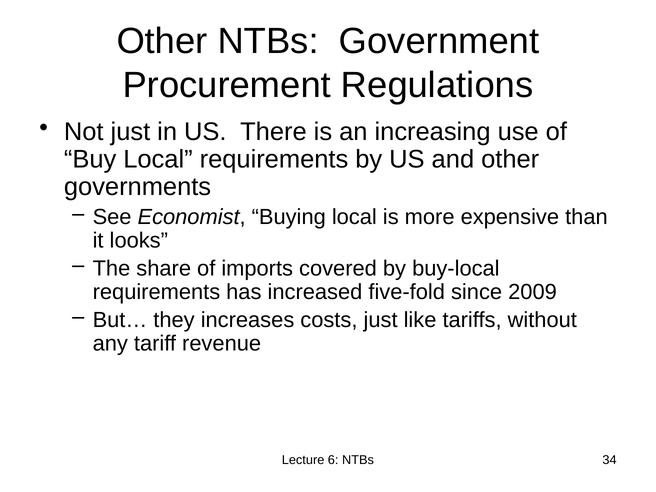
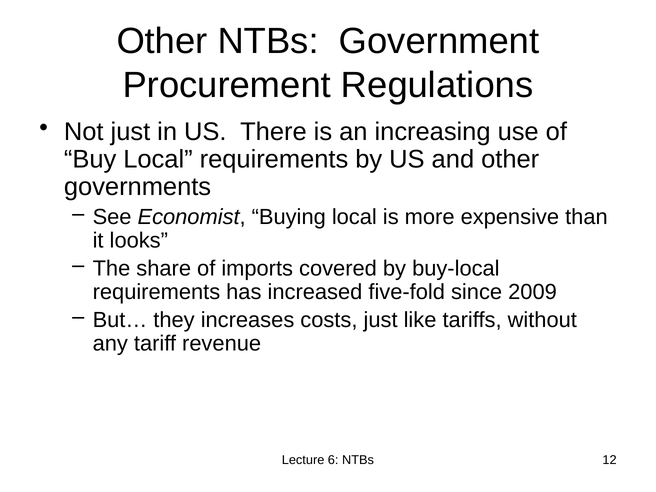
34: 34 -> 12 (610, 460)
